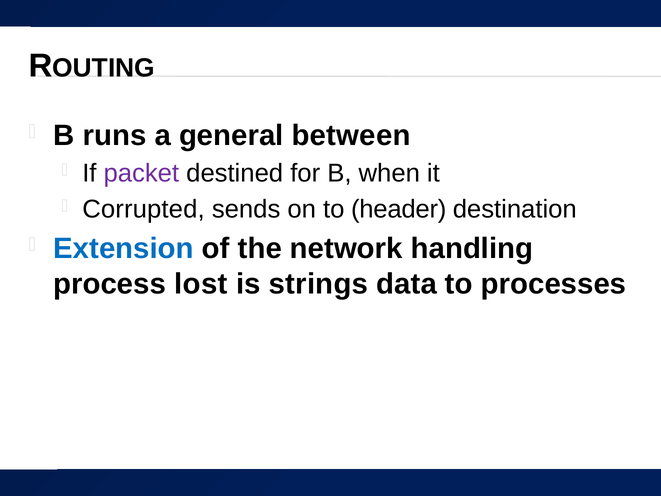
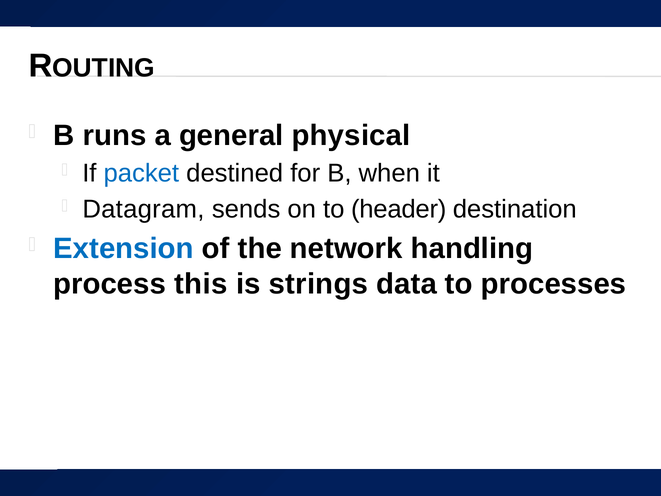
between: between -> physical (351, 135)
packet colour: purple -> blue (141, 173)
Corrupted: Corrupted -> Datagram (143, 209)
lost: lost -> this (201, 284)
